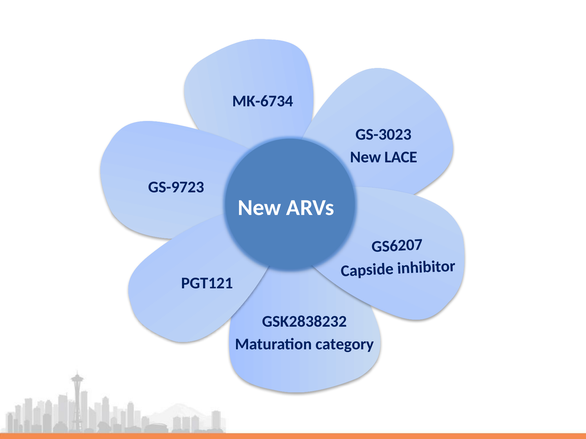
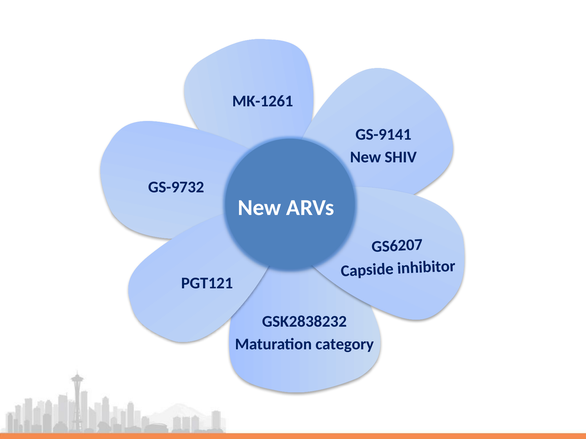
MK-6734: MK-6734 -> MK-1261 (263, 101)
GS-3023: GS-3023 -> GS-9141 (383, 135)
LACE: LACE -> SHIV (401, 157)
GS-9723: GS-9723 -> GS-9732 (176, 187)
